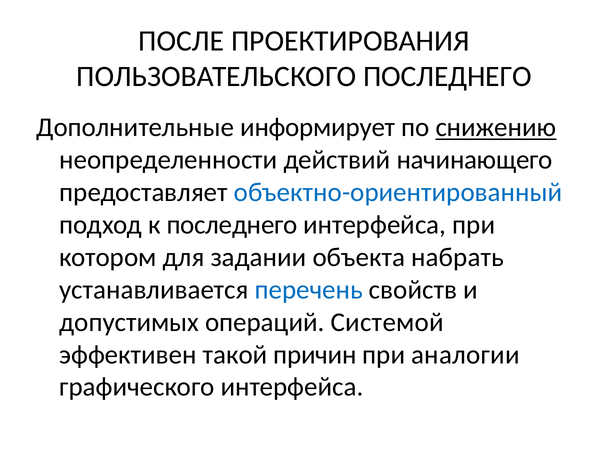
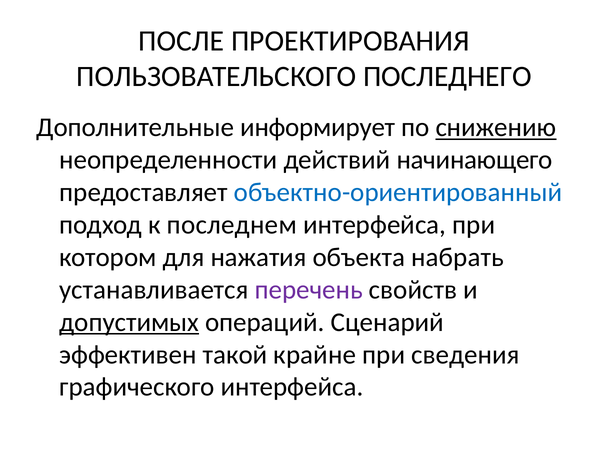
к последнего: последнего -> последнем (232, 225)
задании: задании -> нажатия (259, 257)
перечень colour: blue -> purple (309, 290)
допустимых underline: none -> present (129, 322)
Системой: Системой -> Сценарий (387, 322)
причин: причин -> крайне (315, 355)
аналогии: аналогии -> сведения (466, 355)
